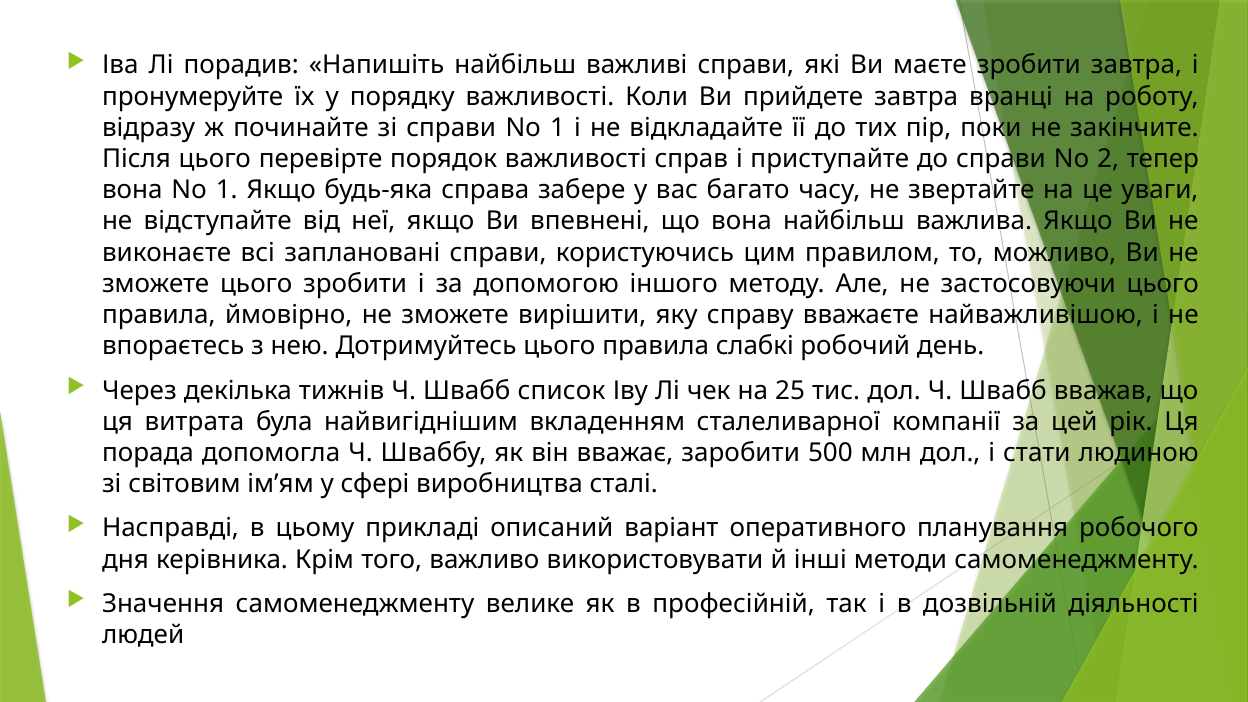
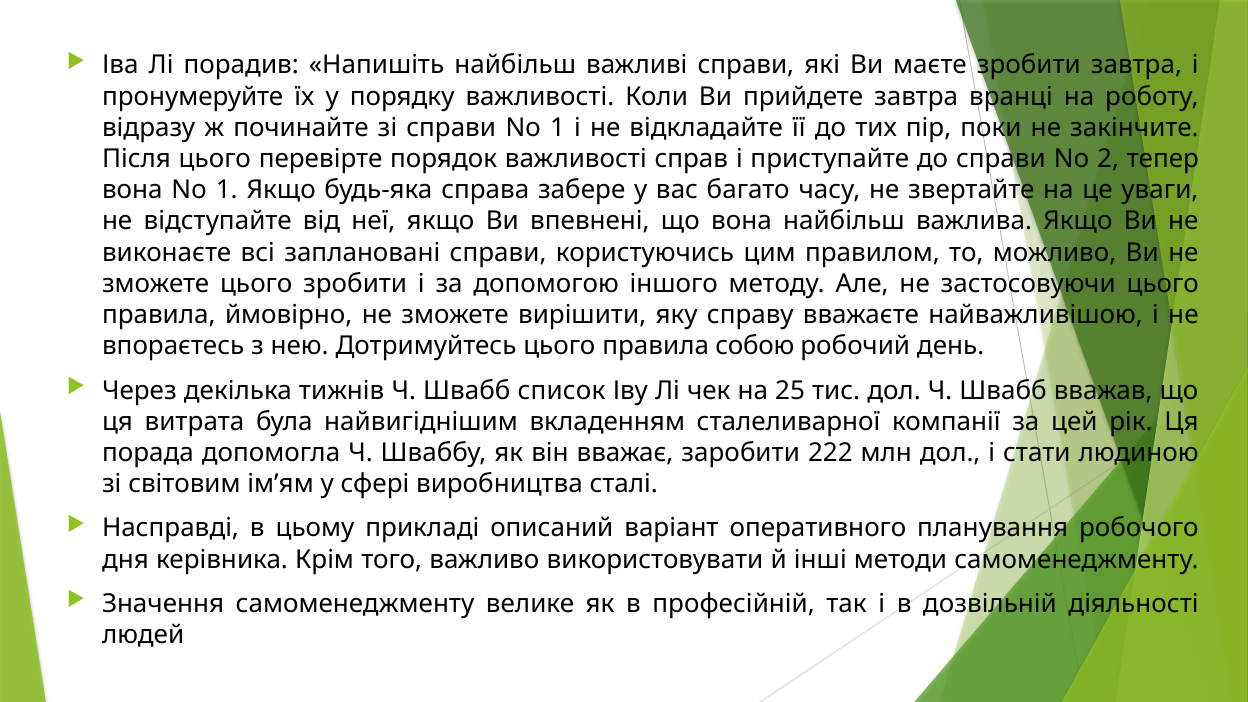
слабкі: слабкі -> собою (755, 346)
500: 500 -> 222 (830, 453)
